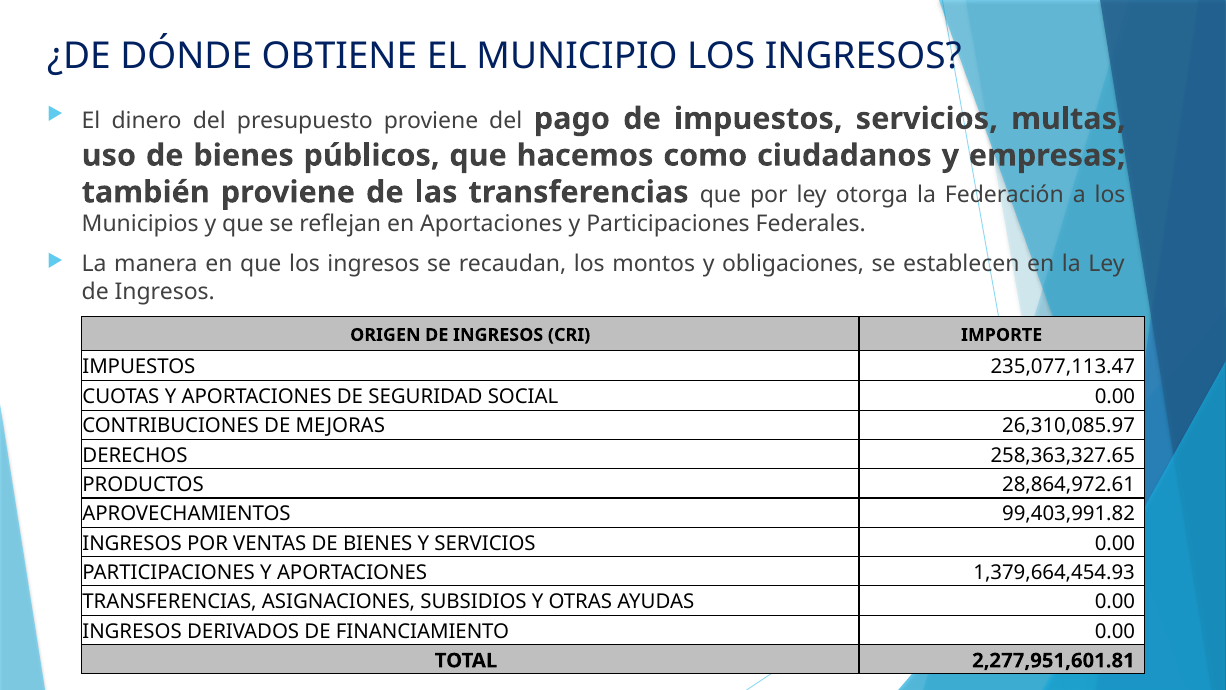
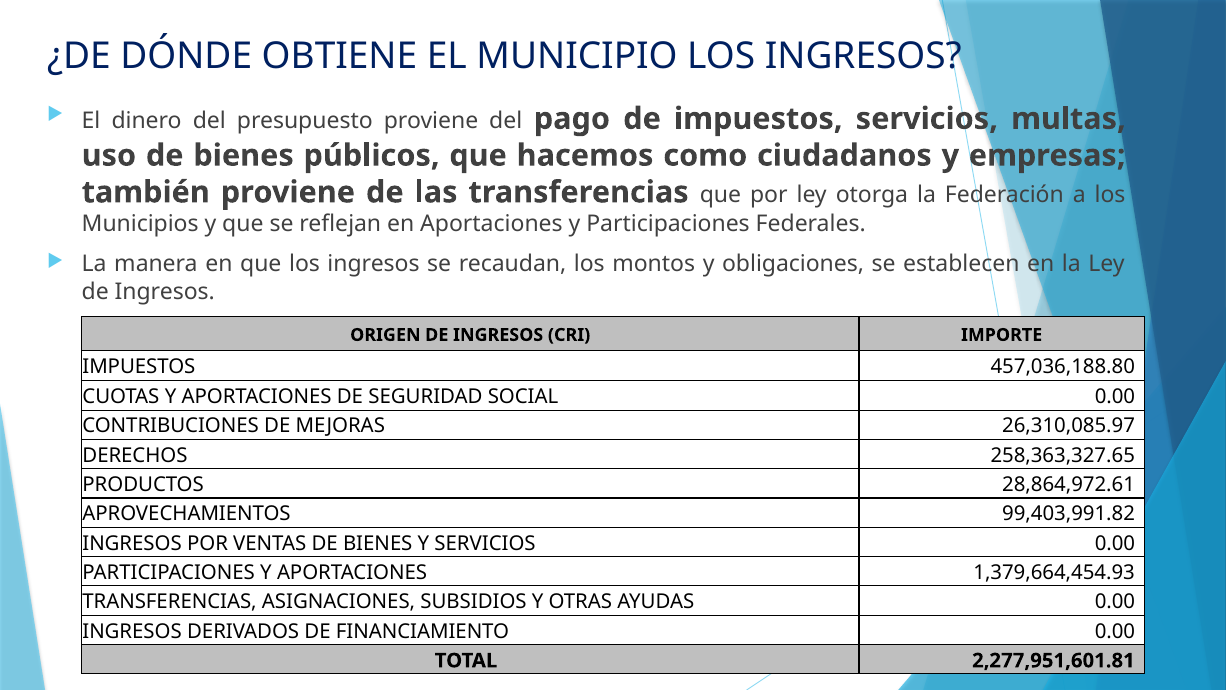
235,077,113.47: 235,077,113.47 -> 457,036,188.80 (1063, 367)
